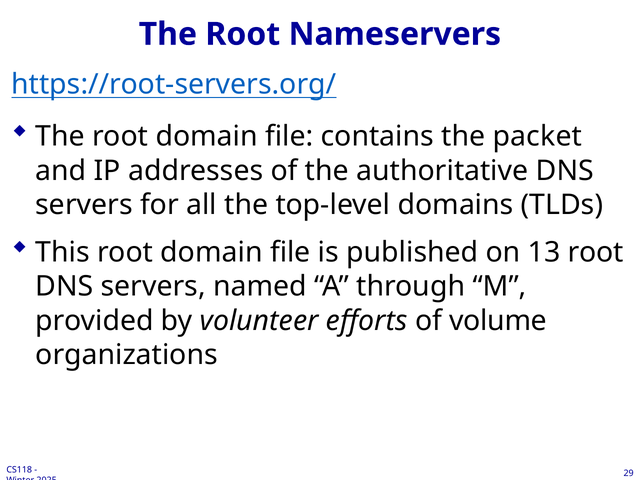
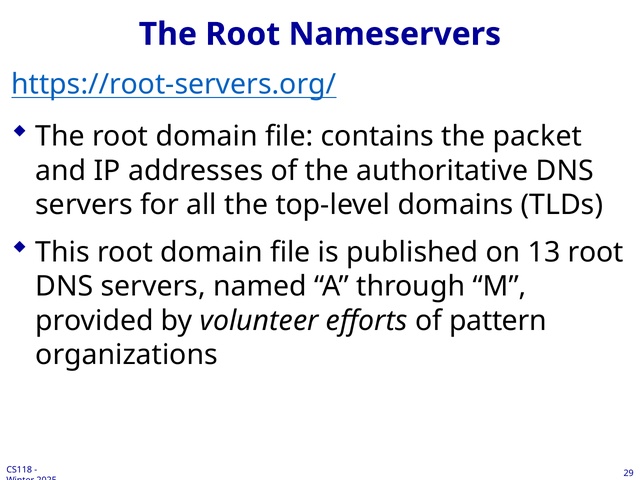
volume: volume -> pattern (498, 321)
